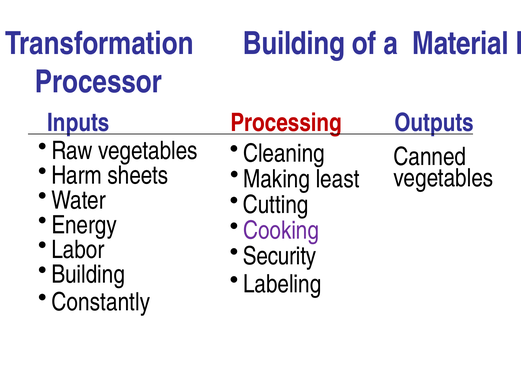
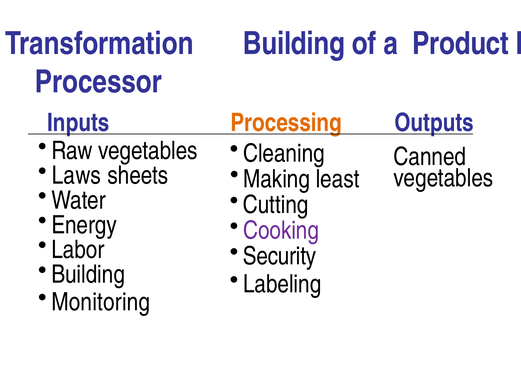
Material: Material -> Product (461, 44)
Processing colour: red -> orange (286, 123)
Harm: Harm -> Laws (76, 175)
Constantly: Constantly -> Monitoring (101, 302)
